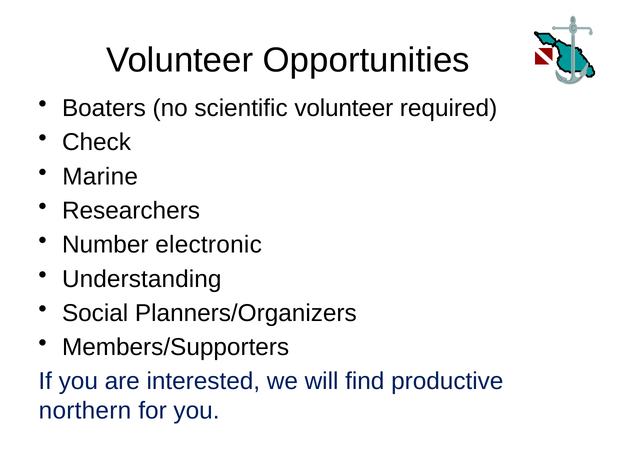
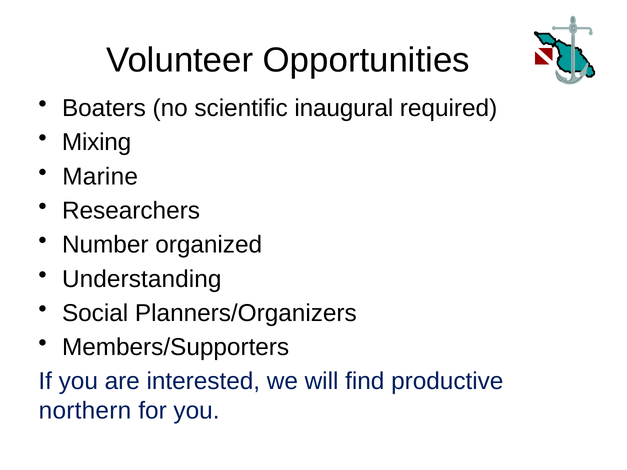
scientific volunteer: volunteer -> inaugural (344, 108)
Check: Check -> Mixing (97, 142)
electronic: electronic -> organized (209, 245)
